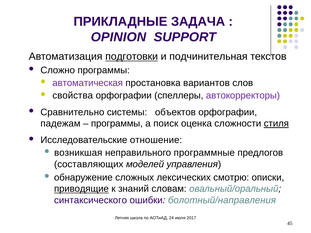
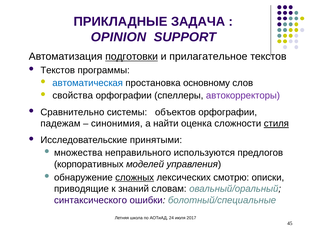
подчинительная: подчинительная -> прилагательное (208, 57)
Сложно: Сложно -> Текстов (58, 70)
автоматическая colour: purple -> blue (88, 83)
вариантов: вариантов -> основному (207, 83)
программы: программы -> синонимия (117, 124)
поиск: поиск -> найти (166, 124)
отношение: отношение -> принятыми (156, 140)
возникшая: возникшая -> множества (78, 153)
программные: программные -> используются (204, 153)
составляющих: составляющих -> корпоративных (89, 164)
сложных underline: none -> present (135, 178)
приводящие underline: present -> none (81, 189)
болотный/направления: болотный/направления -> болотный/специальные (222, 200)
